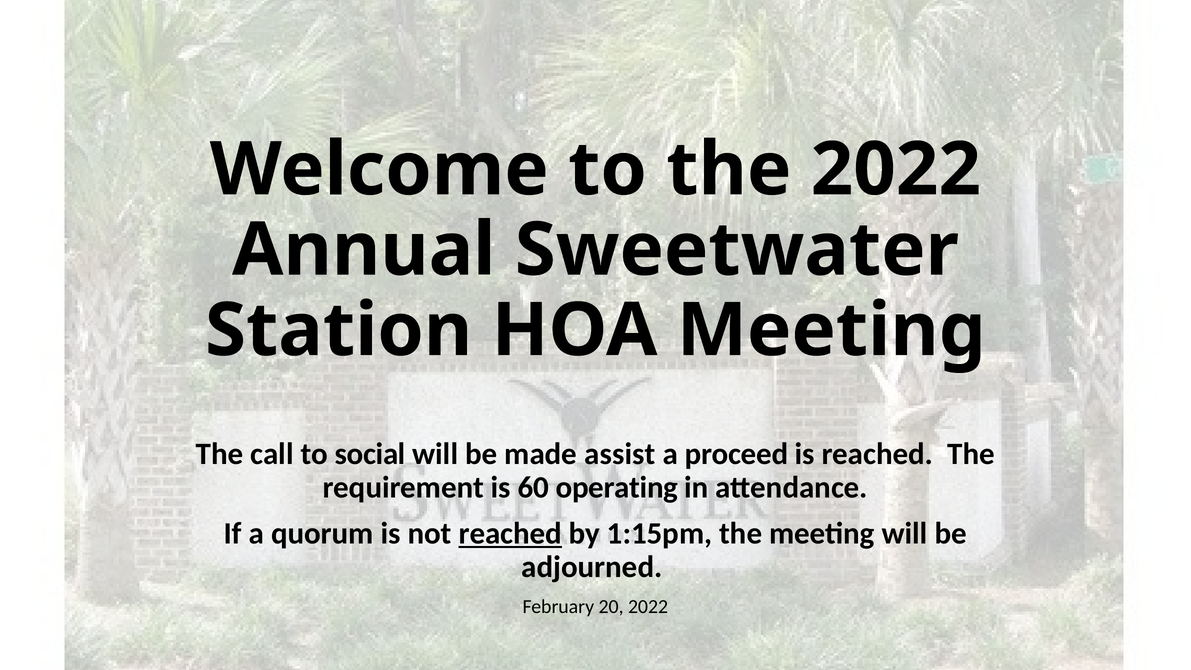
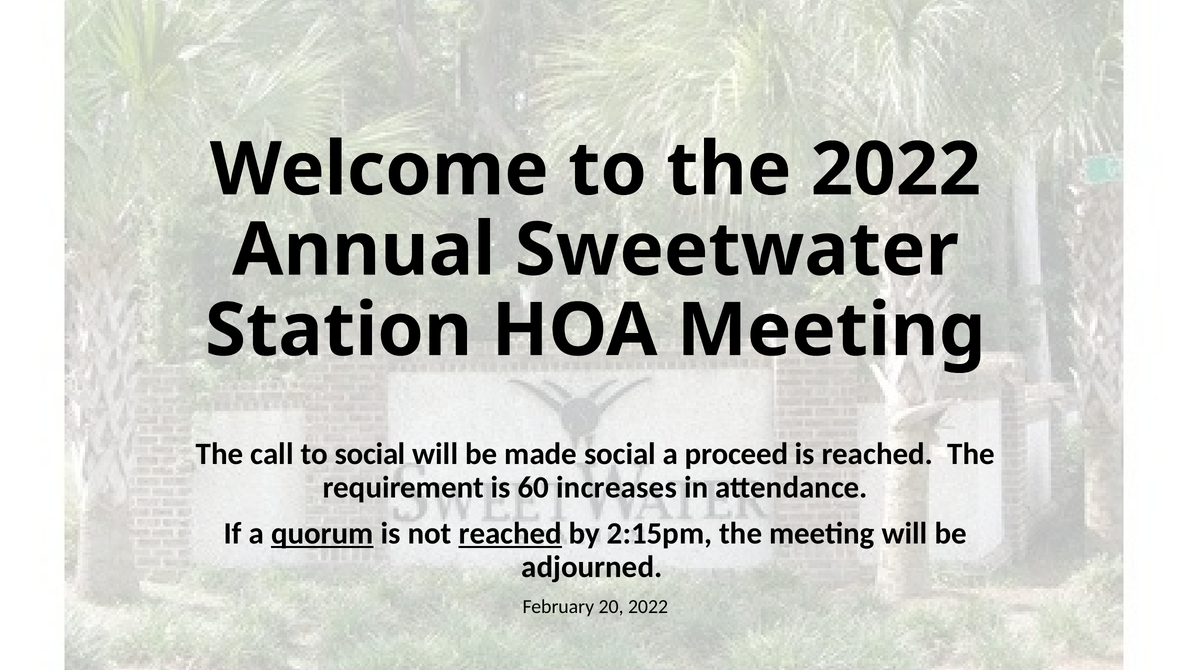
made assist: assist -> social (620, 454)
operating: operating -> increases (617, 488)
quorum underline: none -> present (322, 533)
1:15pm: 1:15pm -> 2:15pm (660, 533)
